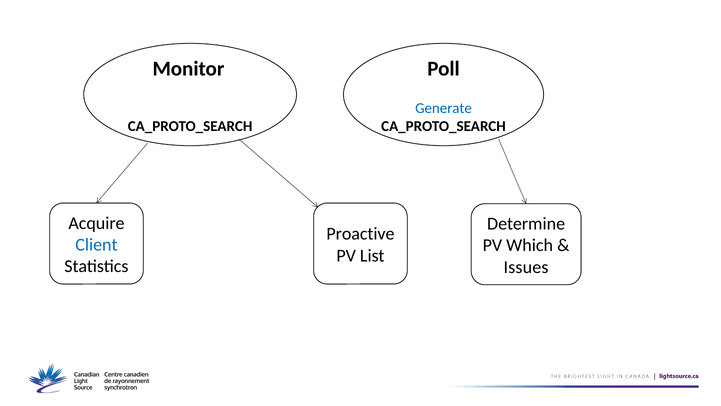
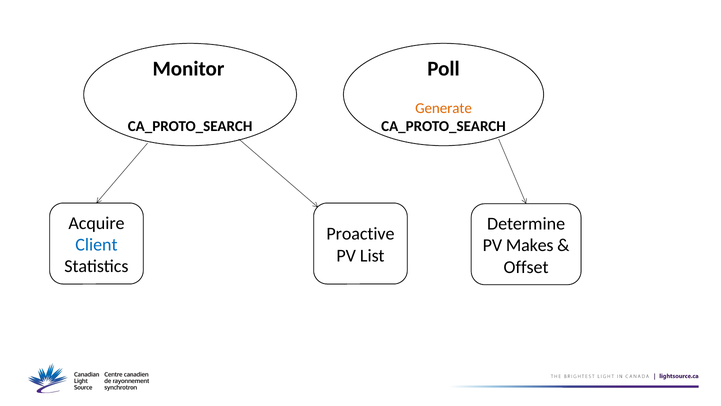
Generate colour: blue -> orange (444, 108)
Which: Which -> Makes (530, 245)
Issues: Issues -> Offset (526, 267)
